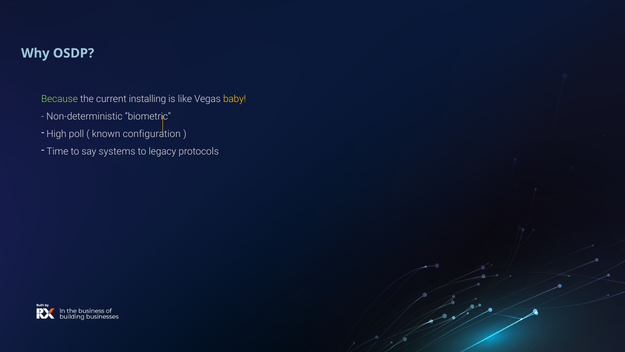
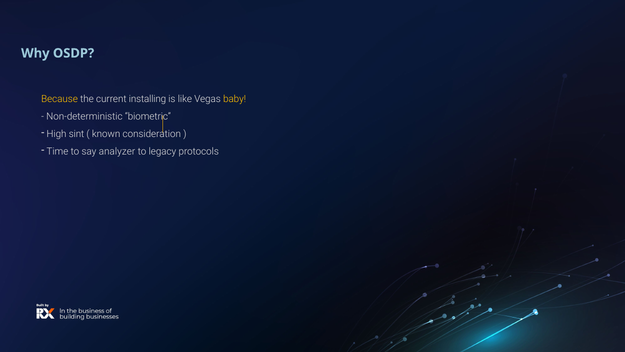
Because colour: light green -> yellow (60, 99)
poll: poll -> sint (77, 134)
configuration: configuration -> consideration (152, 134)
systems: systems -> analyzer (117, 152)
